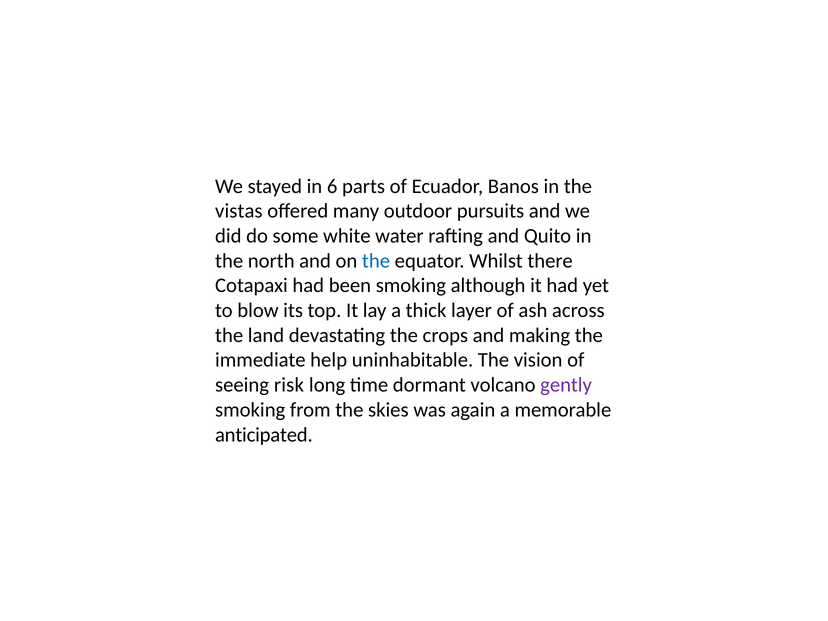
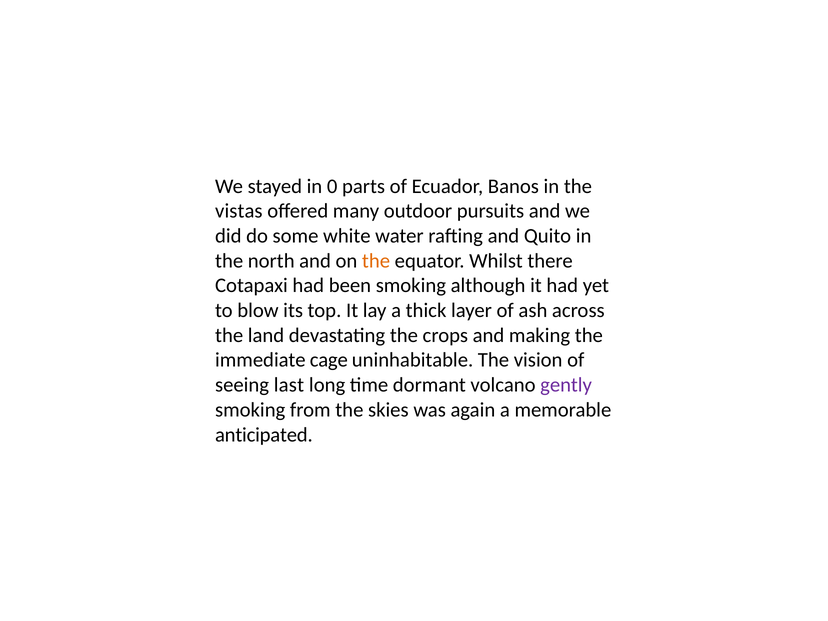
6: 6 -> 0 (332, 186)
the colour: blue -> orange (376, 261)
help: help -> cage (329, 360)
risk: risk -> last (289, 385)
